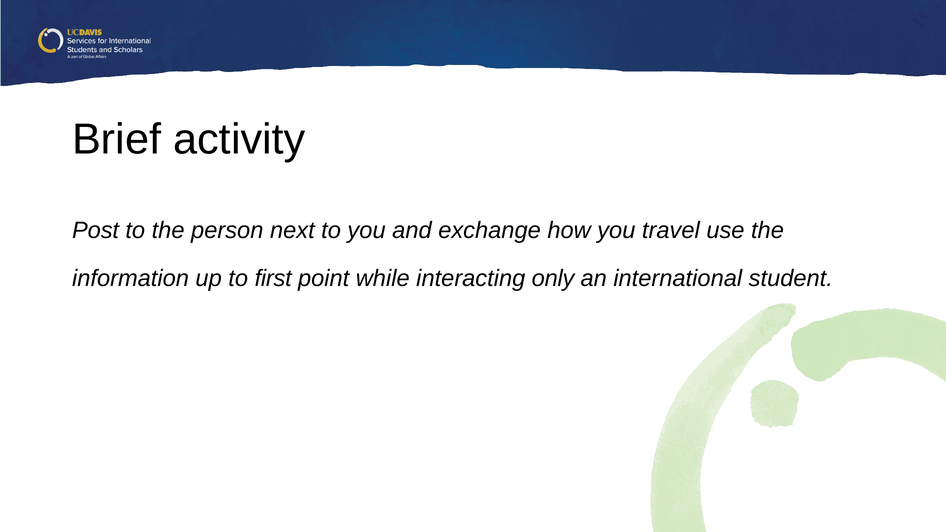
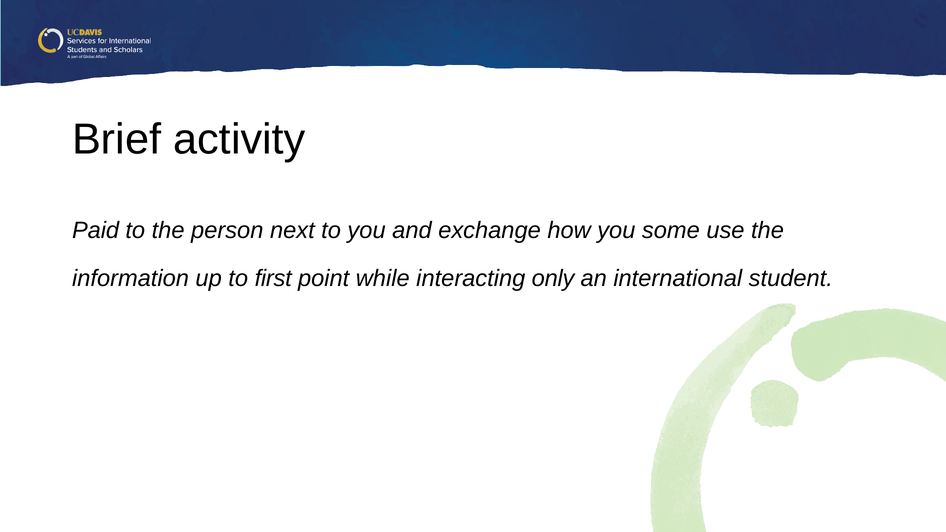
Post: Post -> Paid (96, 230)
travel: travel -> some (671, 230)
